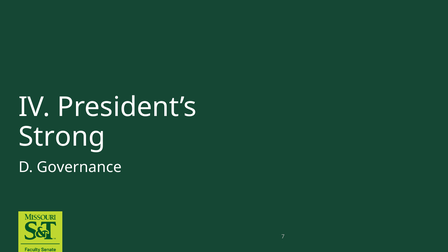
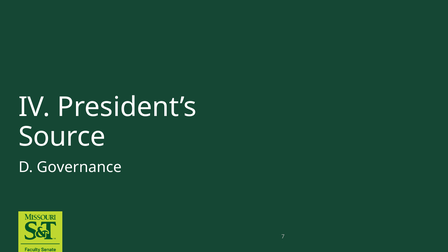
Strong: Strong -> Source (62, 137)
